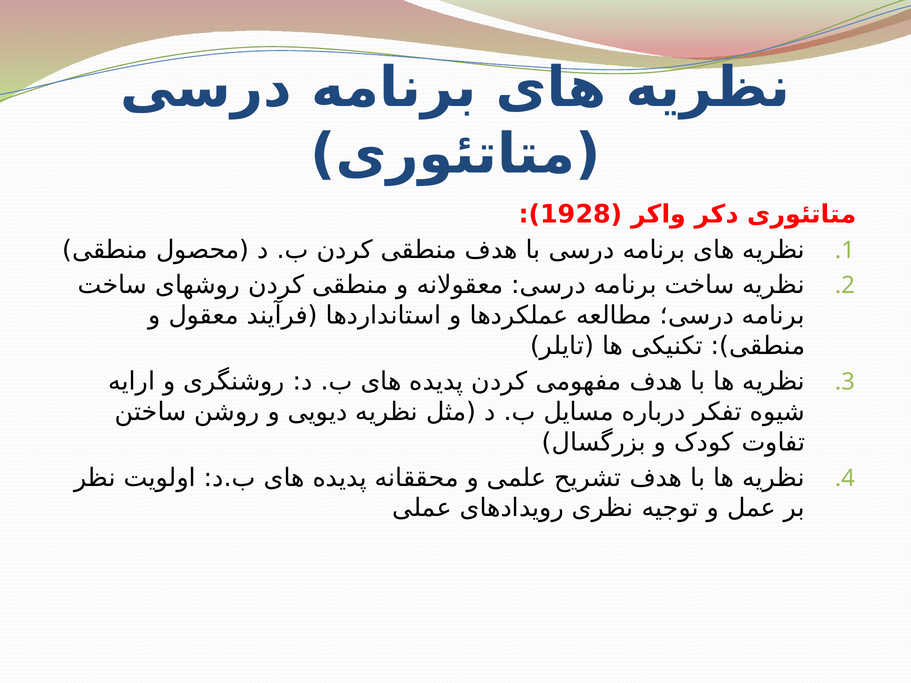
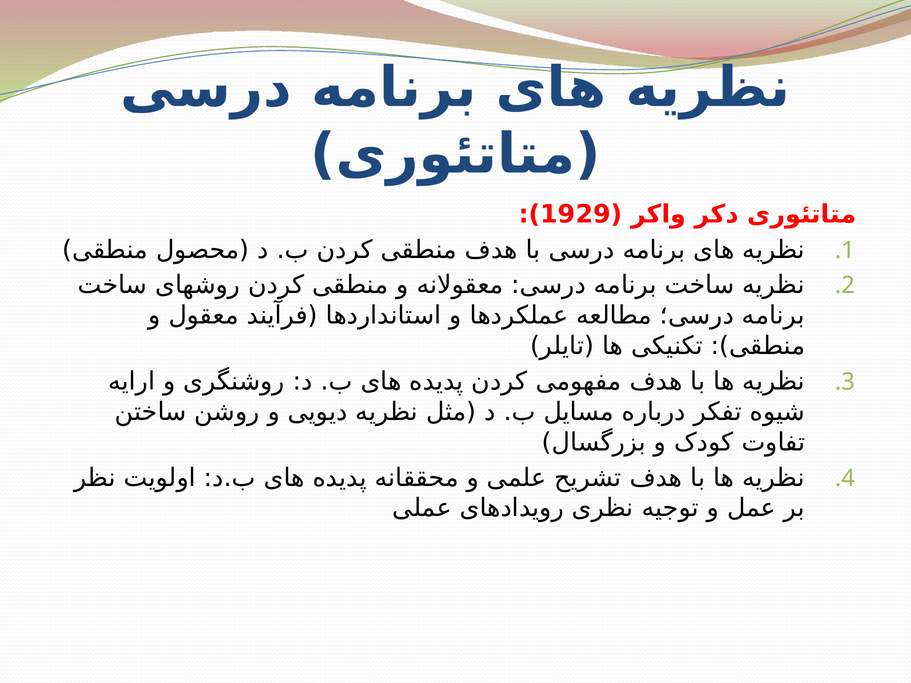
1928: 1928 -> 1929 (576, 214)
